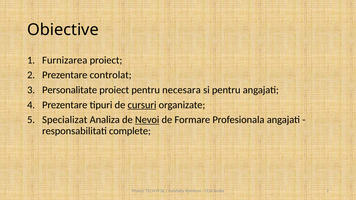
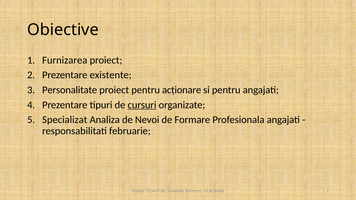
controlat: controlat -> existente (111, 75)
necesara: necesara -> acționare (182, 90)
Nevoi underline: present -> none (147, 120)
complete: complete -> februarie (130, 131)
